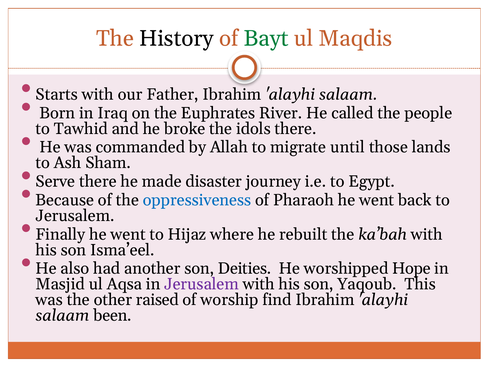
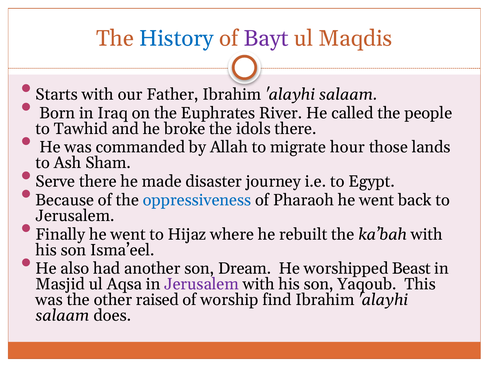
History colour: black -> blue (176, 39)
Bayt colour: green -> purple (266, 39)
until: until -> hour (347, 147)
Deities: Deities -> Dream (245, 268)
Hope: Hope -> Beast (411, 268)
been: been -> does (112, 315)
